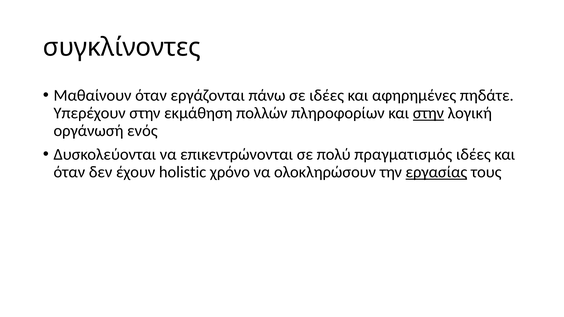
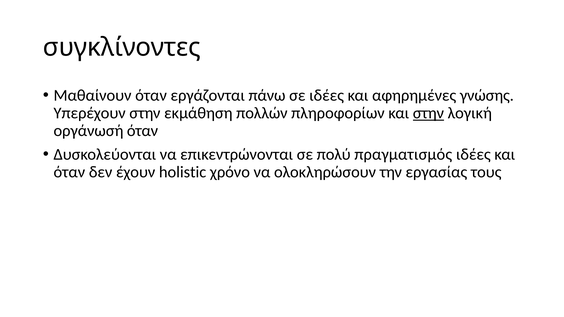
πηδάτε: πηδάτε -> γνώσης (487, 95)
οργάνωσή ενός: ενός -> όταν (142, 131)
εργασίας underline: present -> none (436, 172)
